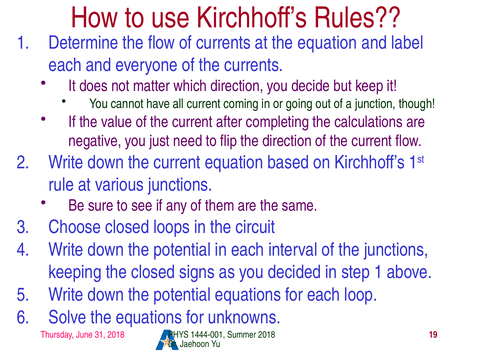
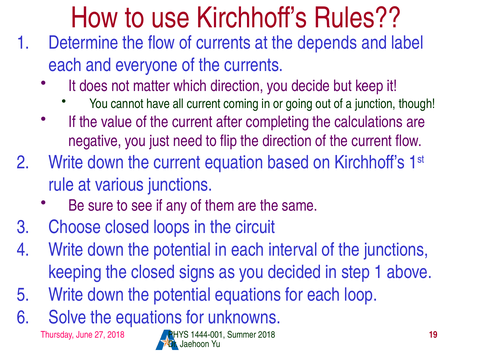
the equation: equation -> depends (327, 43)
31: 31 -> 27 (100, 335)
